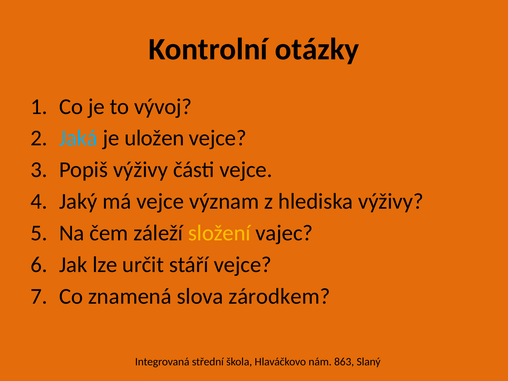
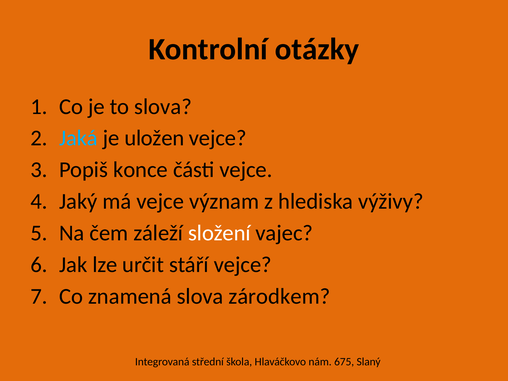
to vývoj: vývoj -> slova (163, 107)
Popiš výživy: výživy -> konce (140, 170)
složení colour: yellow -> white (219, 233)
863: 863 -> 675 (344, 362)
